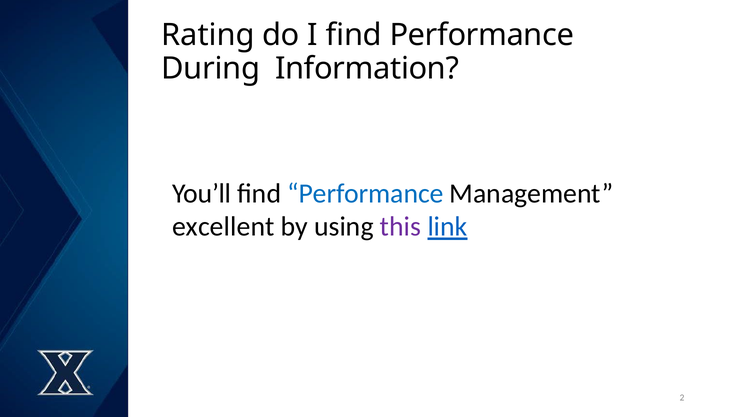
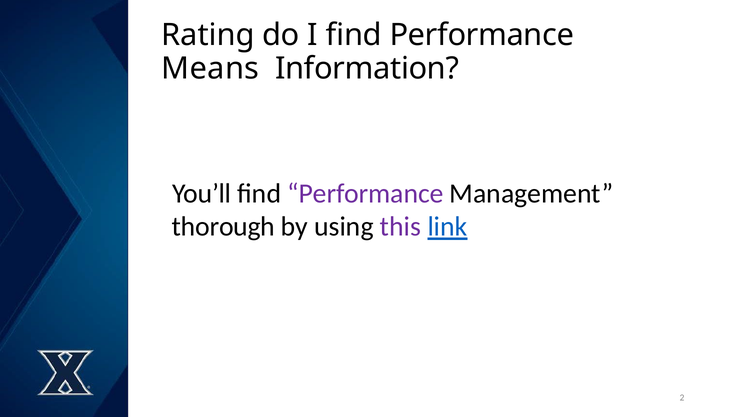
During: During -> Means (210, 68)
Performance colour: blue -> purple (365, 193)
excellent: excellent -> thorough (223, 227)
